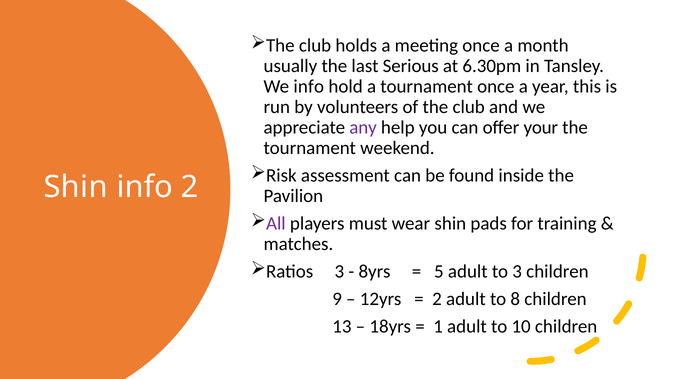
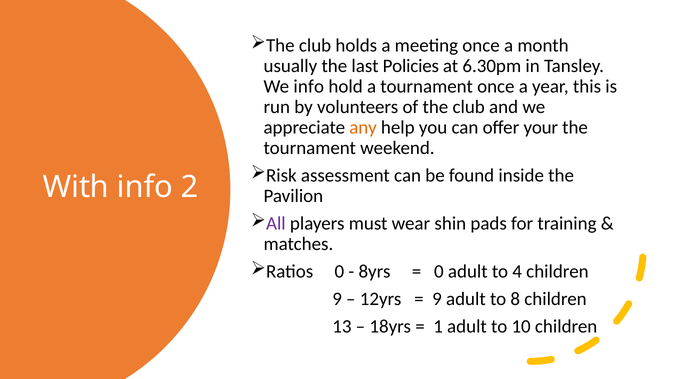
Serious: Serious -> Policies (411, 66)
any colour: purple -> orange (363, 127)
Shin: Shin -> With (76, 187)
Ratios 3: 3 -> 0 (339, 271)
5: 5 -> 0 (439, 271)
to 3: 3 -> 4 (517, 271)
2: 2 -> 9 (437, 299)
